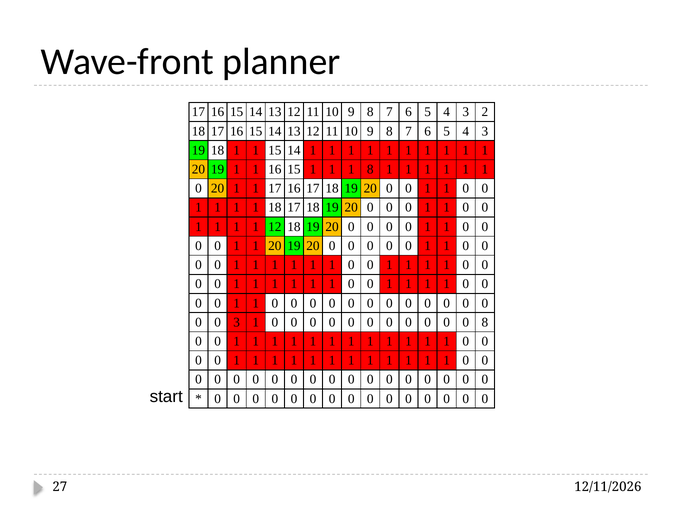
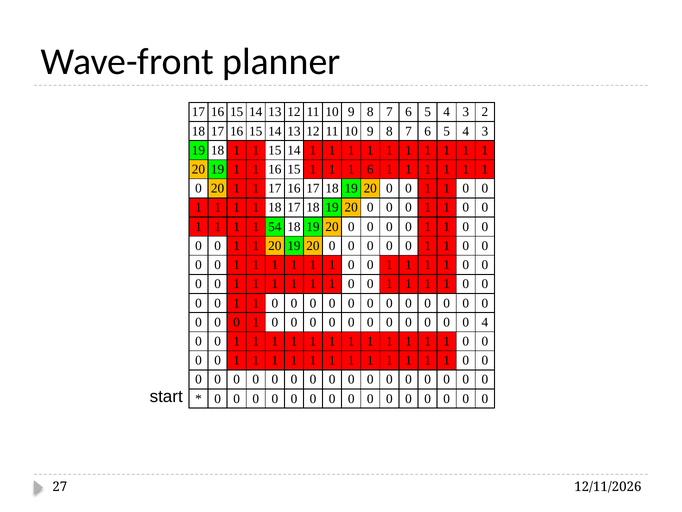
1 8: 8 -> 6 (370, 169)
1 12: 12 -> 54 (275, 226)
3: 3 -> 0 (237, 322)
0 8: 8 -> 4 (485, 322)
